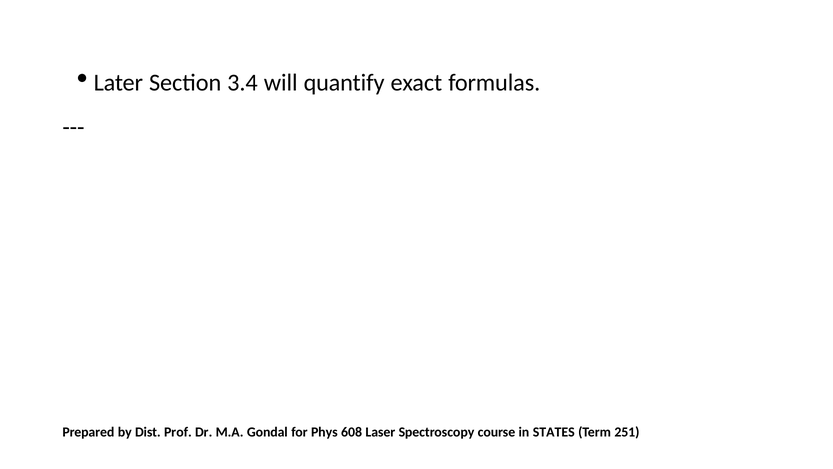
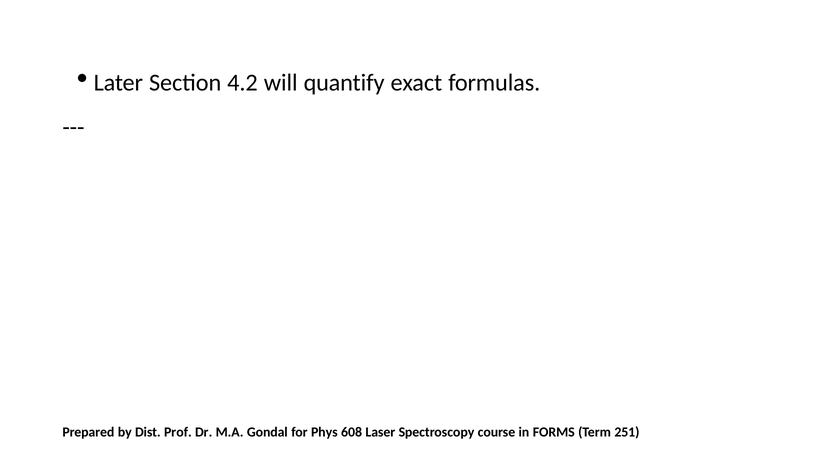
3.4: 3.4 -> 4.2 (242, 82)
STATES: STATES -> FORMS (554, 432)
